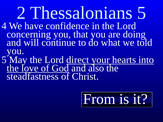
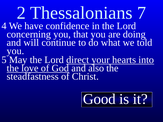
Thessalonians 5: 5 -> 7 (142, 13)
From: From -> Good (99, 99)
